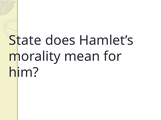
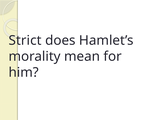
State: State -> Strict (25, 41)
